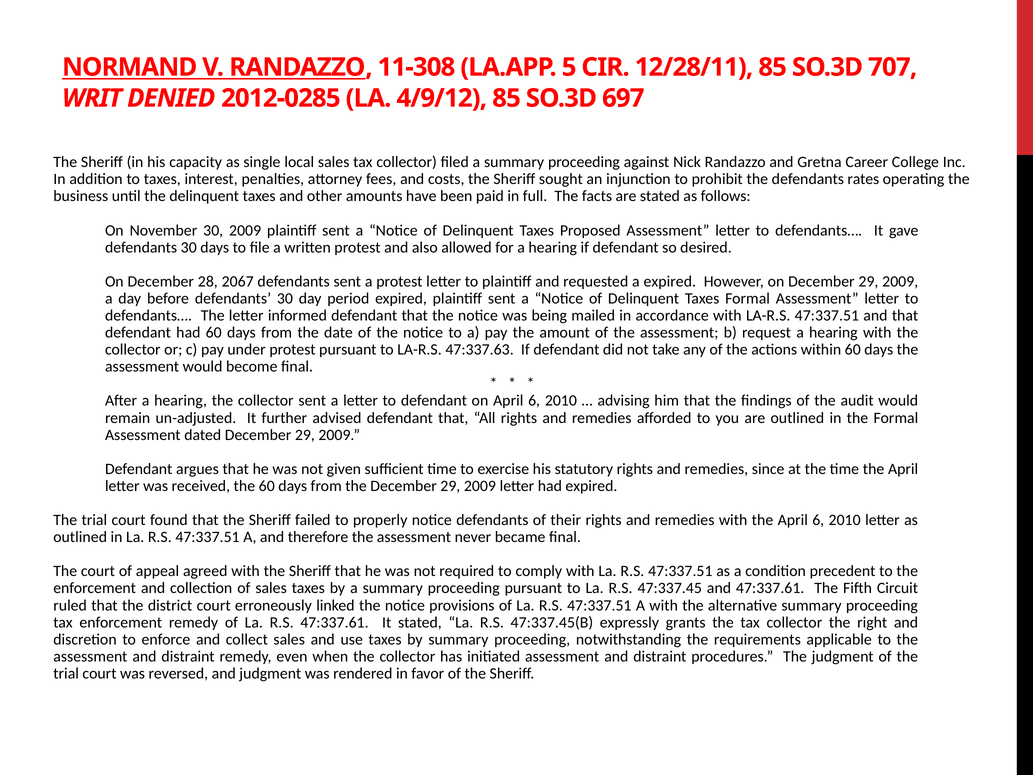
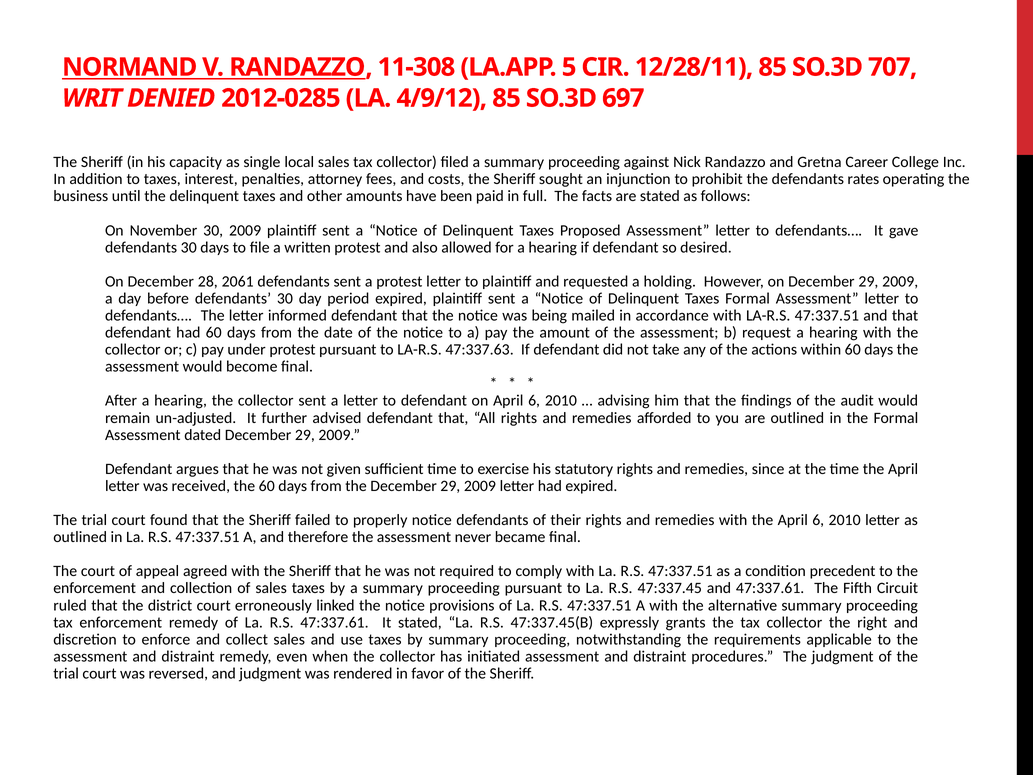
2067: 2067 -> 2061 (238, 281)
a expired: expired -> holding (670, 281)
